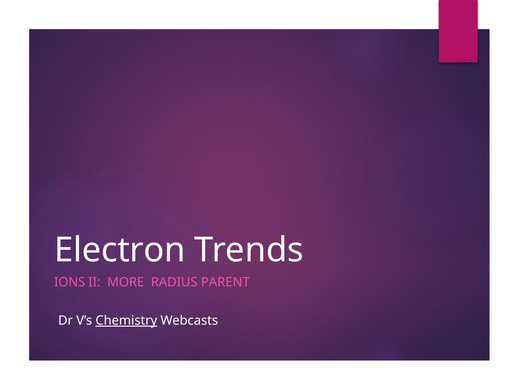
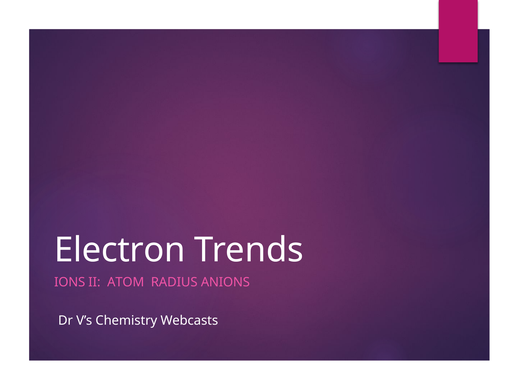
MORE: MORE -> ATOM (126, 282)
PARENT: PARENT -> ANIONS (225, 282)
Chemistry underline: present -> none (126, 320)
